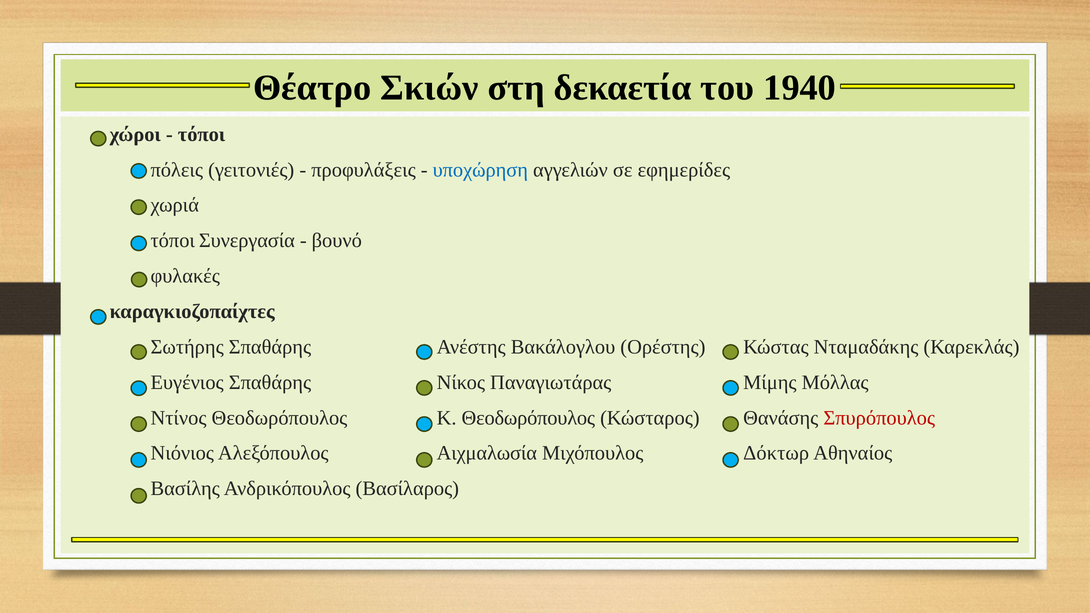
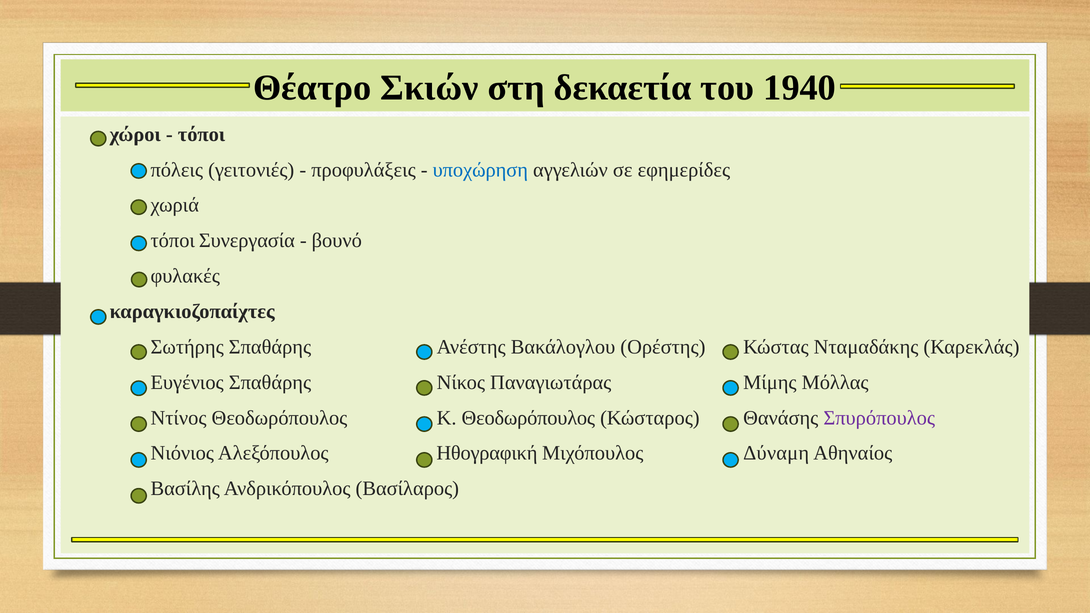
Σπυρόπουλος colour: red -> purple (879, 418)
Αιχμαλωσία: Αιχμαλωσία -> Ηθογραφική (487, 453)
Δόκτωρ: Δόκτωρ -> Δύναμη (776, 453)
